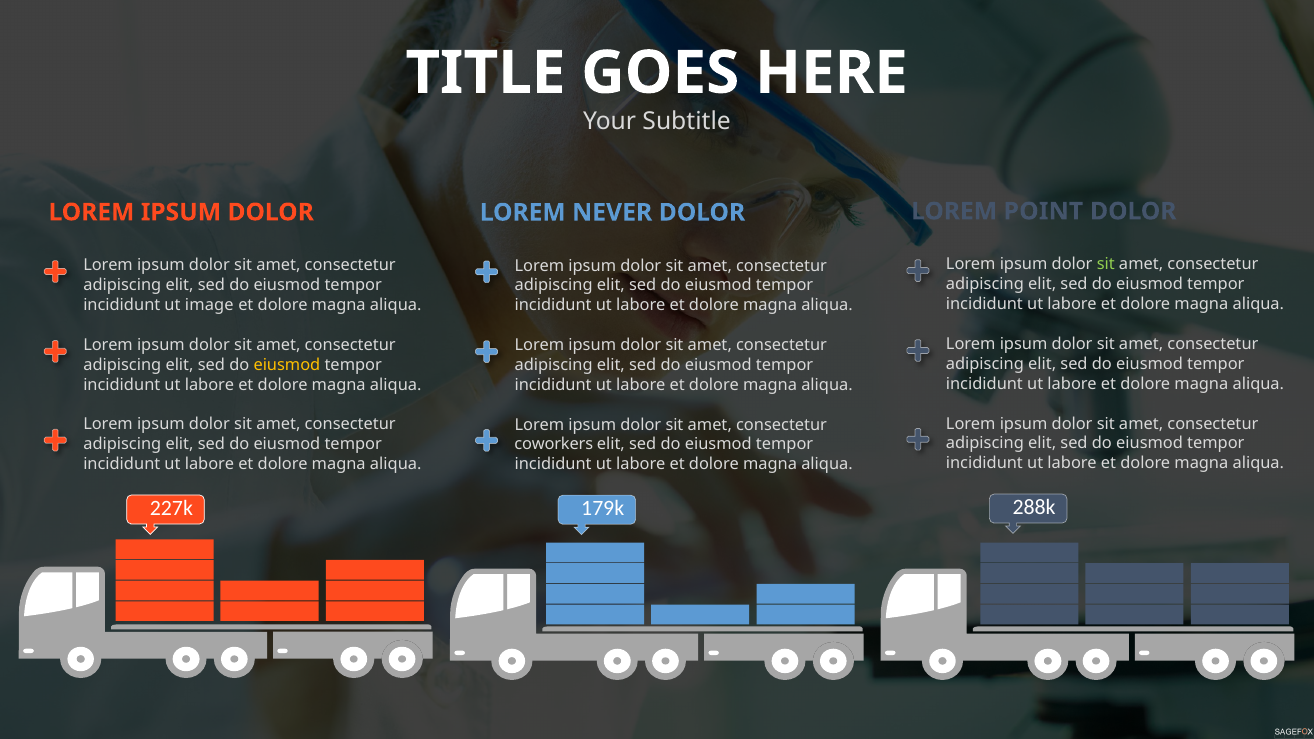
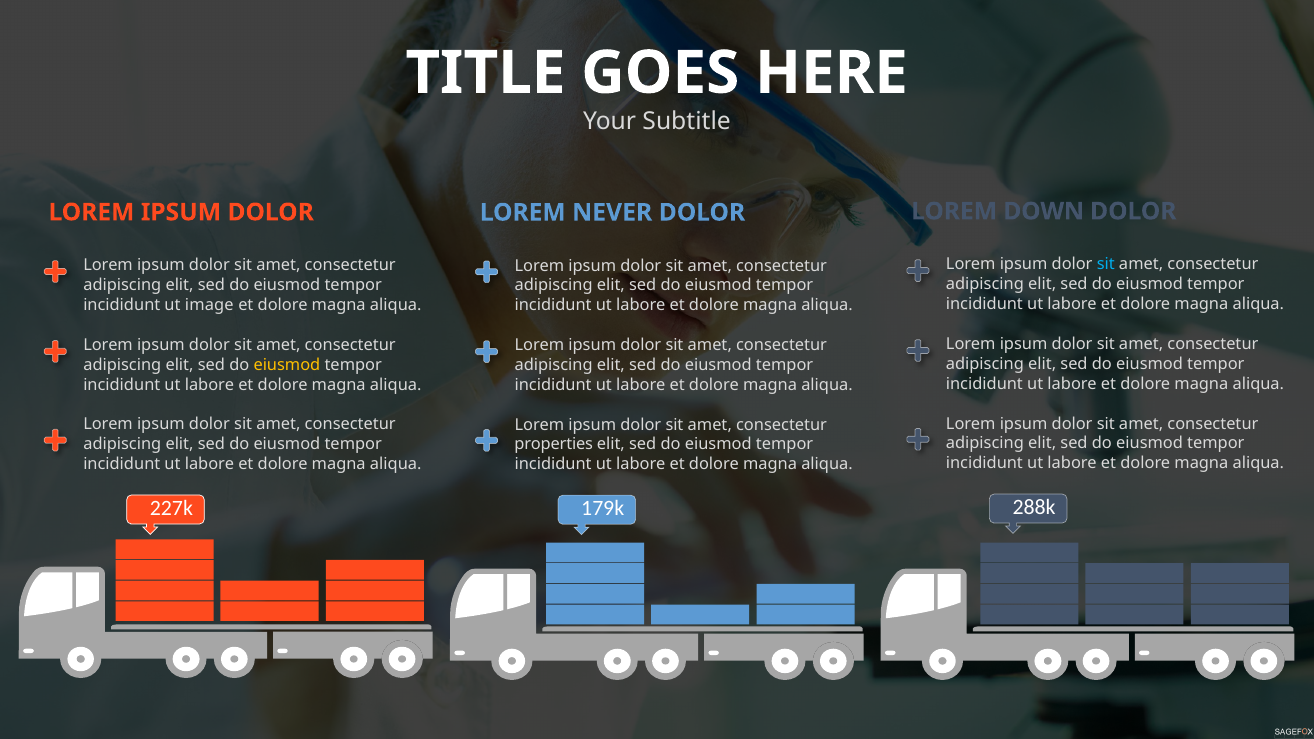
POINT: POINT -> DOWN (1044, 211)
sit colour: light green -> light blue (1106, 265)
coworkers: coworkers -> properties (554, 445)
